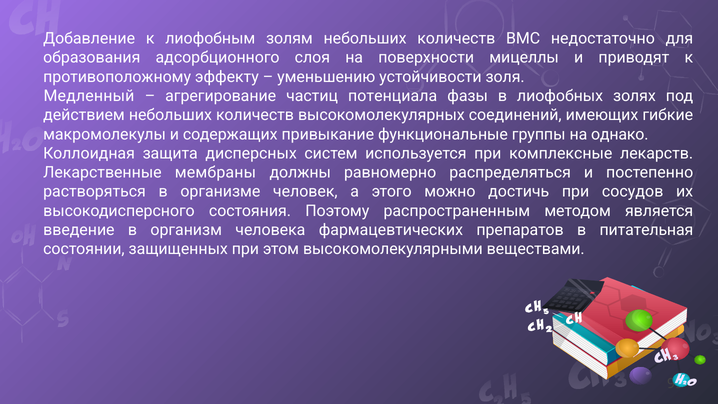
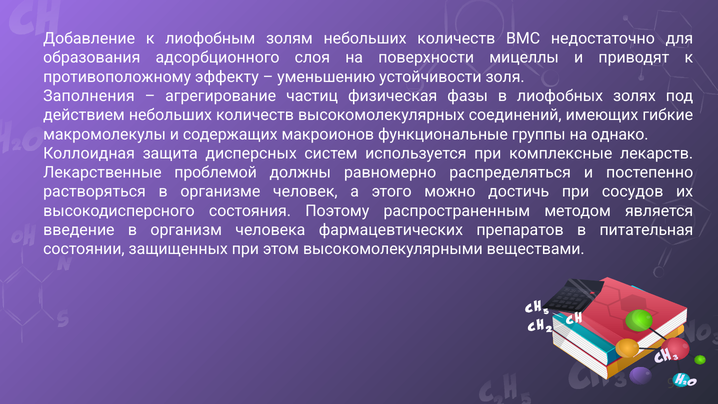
Медленный: Медленный -> Заполнения (89, 96)
потенциала: потенциала -> физическая (393, 96)
привыкание: привыкание -> макроионов (328, 134)
мембраны: мембраны -> проблемой (216, 173)
